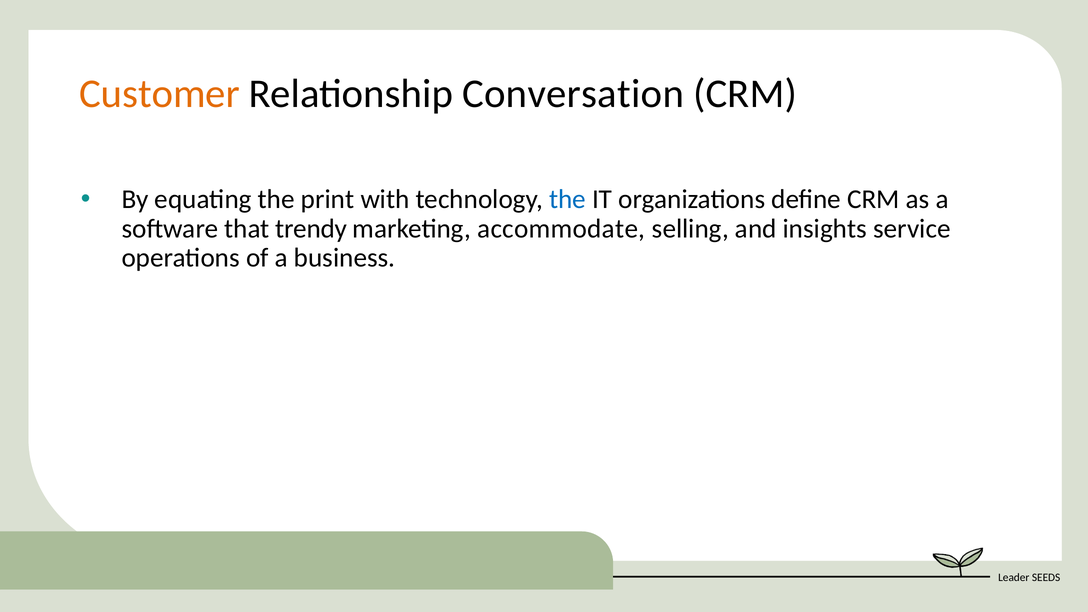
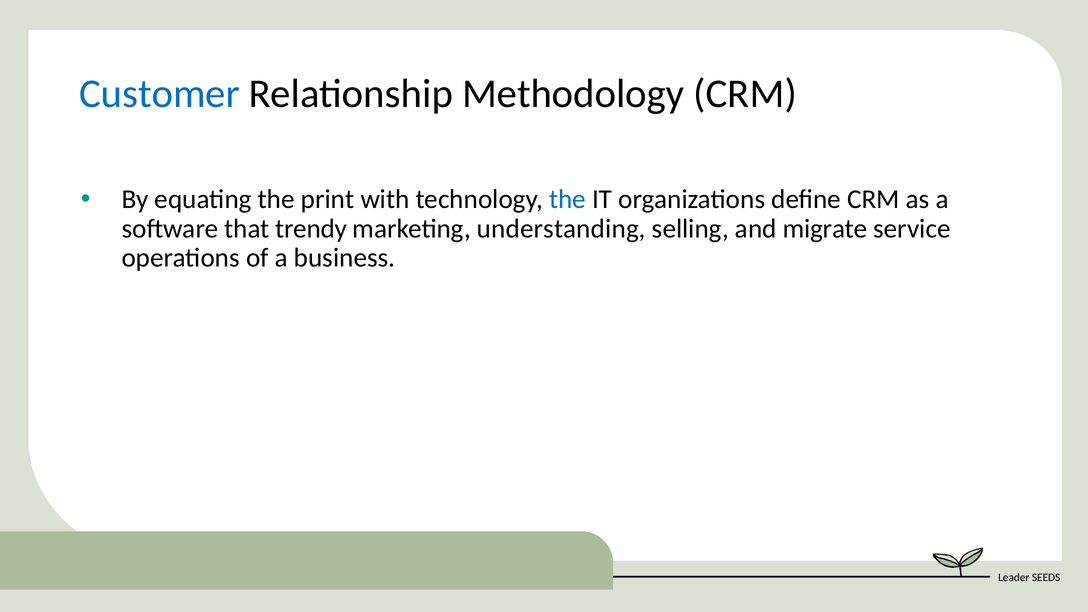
Customer colour: orange -> blue (160, 94)
Conversation: Conversation -> Methodology (573, 94)
accommodate: accommodate -> understanding (561, 229)
insights: insights -> migrate (825, 229)
